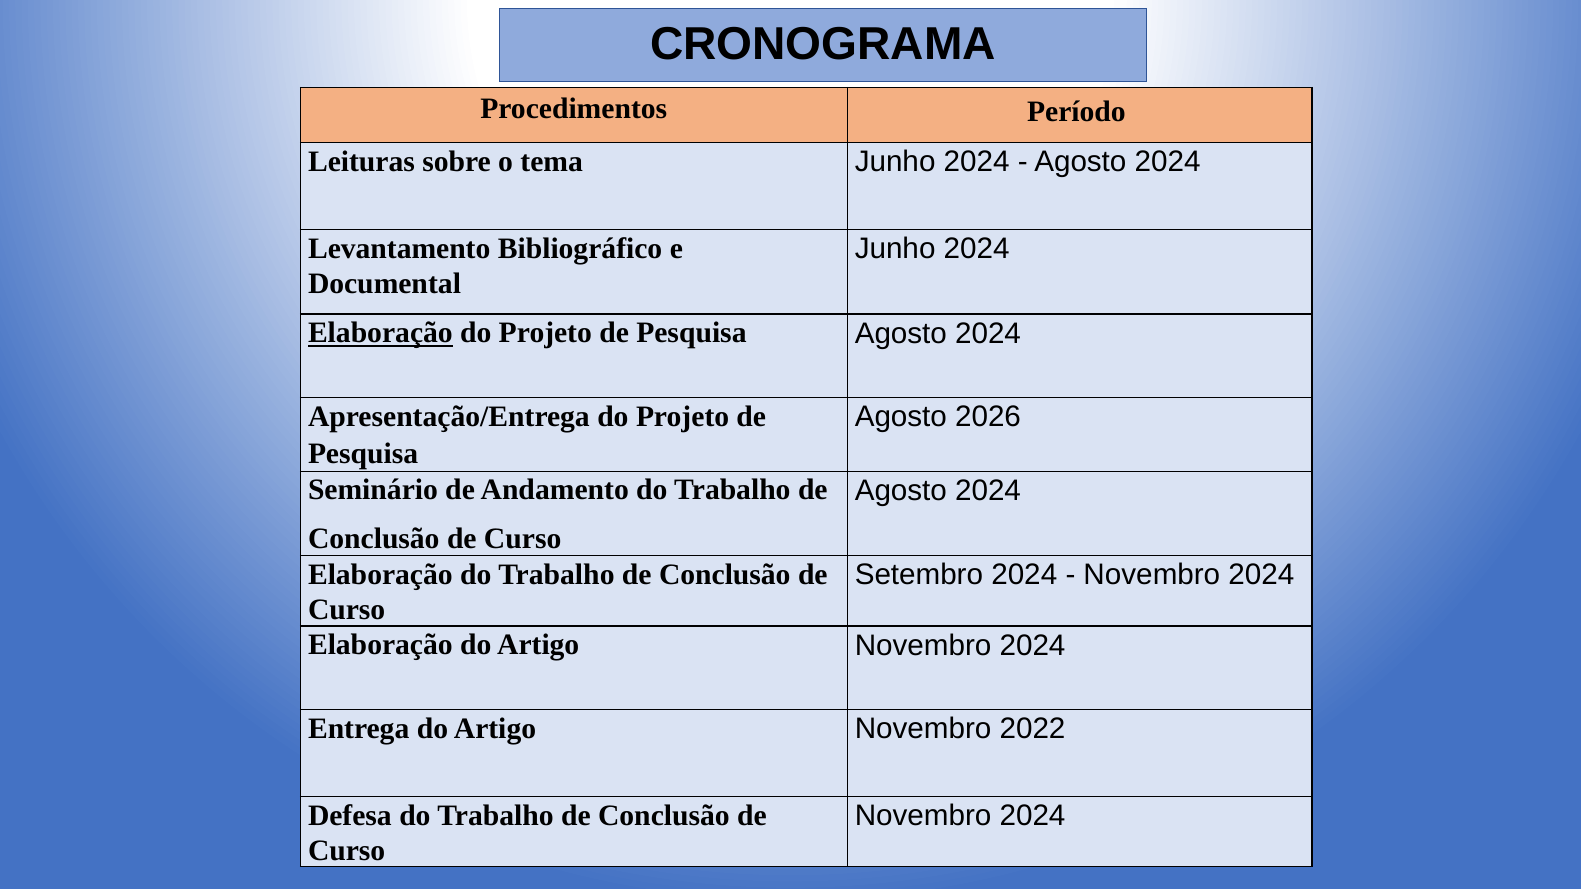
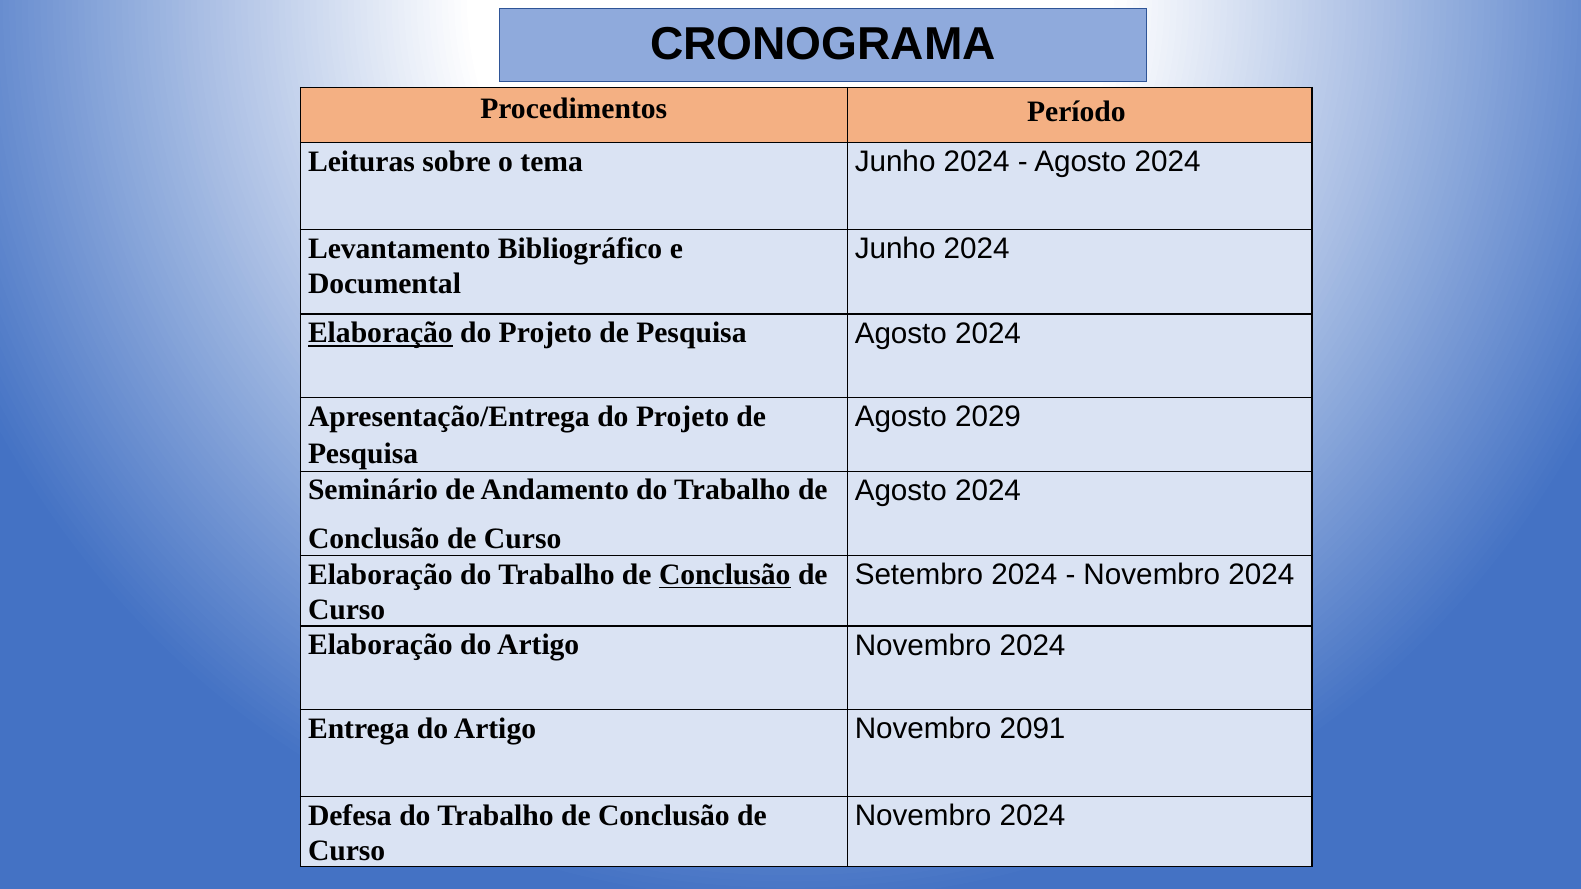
2026: 2026 -> 2029 (988, 417)
Conclusão underline: none -> present (725, 575)
2022: 2022 -> 2091 (1033, 729)
